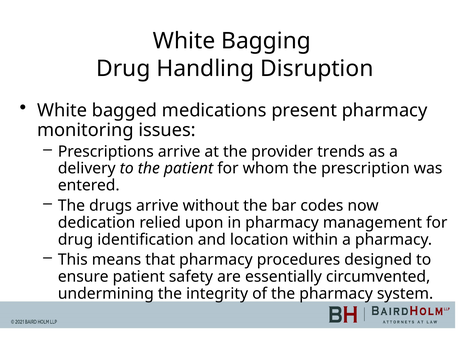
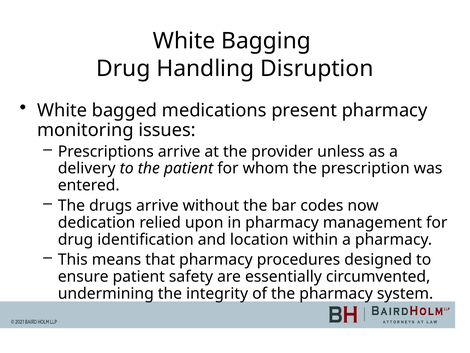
trends: trends -> unless (341, 151)
